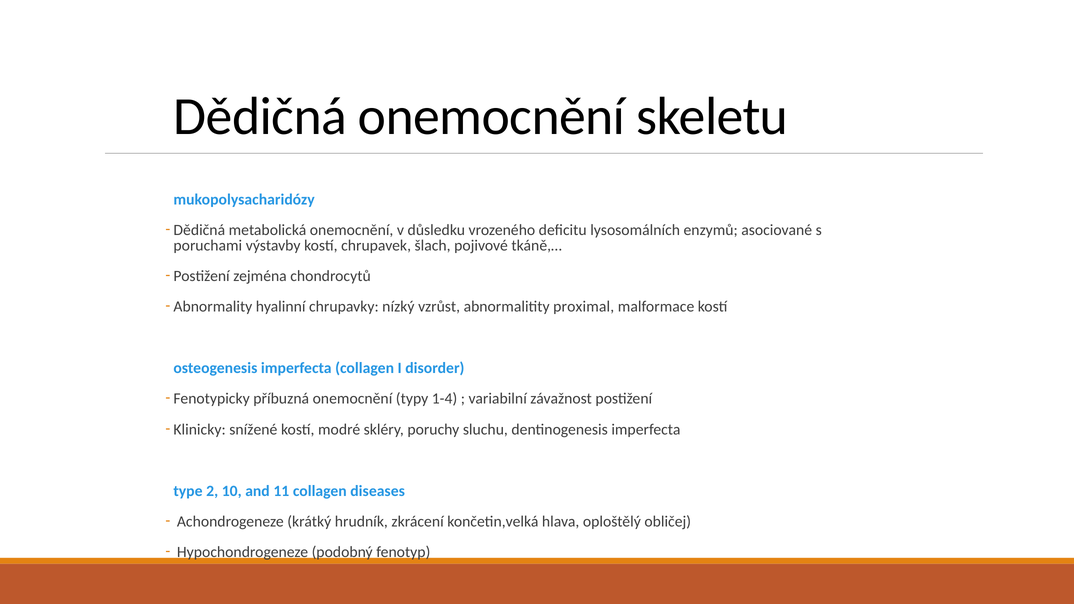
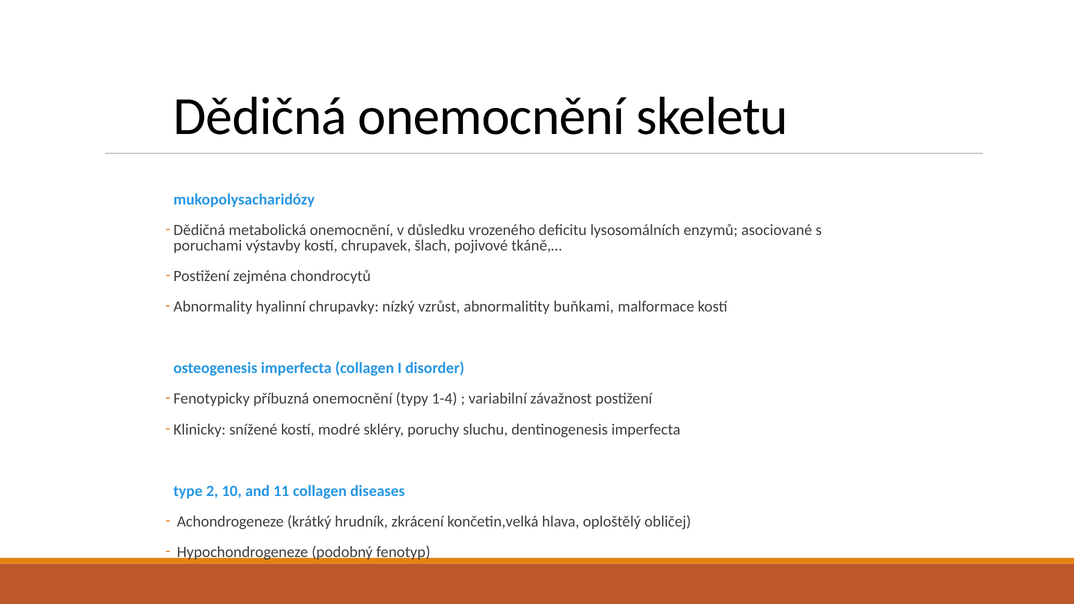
proximal: proximal -> buňkami (584, 307)
